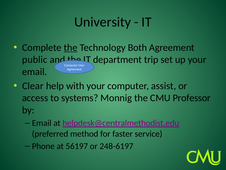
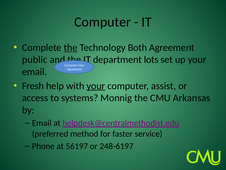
University: University -> Computer (103, 22)
trip: trip -> lots (151, 59)
Clear: Clear -> Fresh (33, 86)
your underline: none -> present (96, 86)
Professor: Professor -> Arkansas (192, 98)
